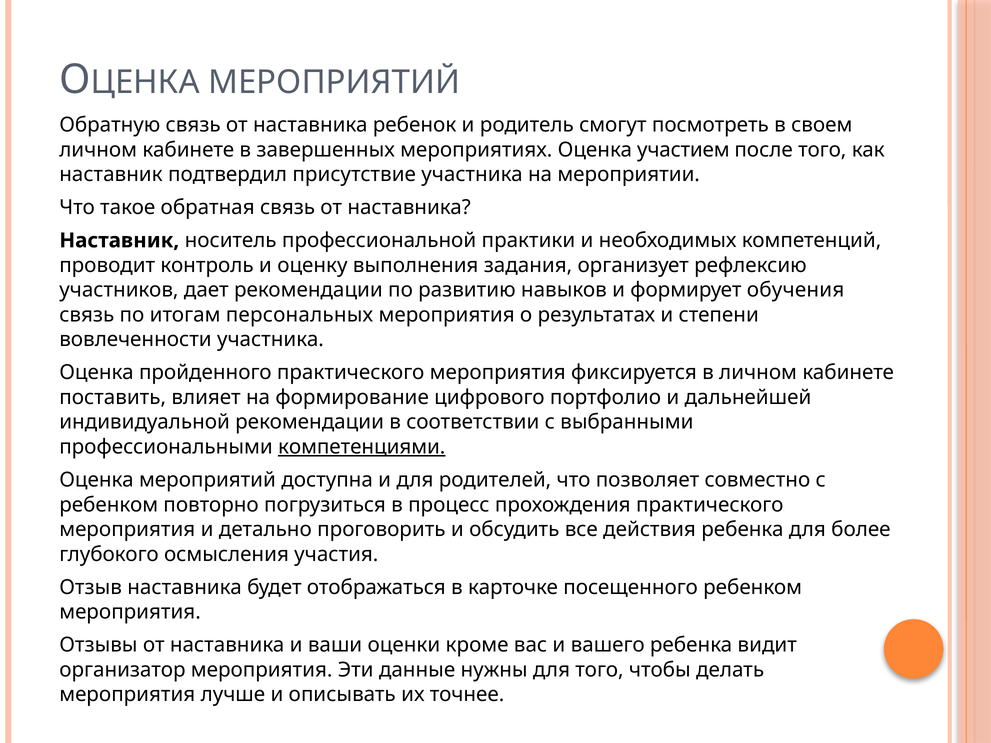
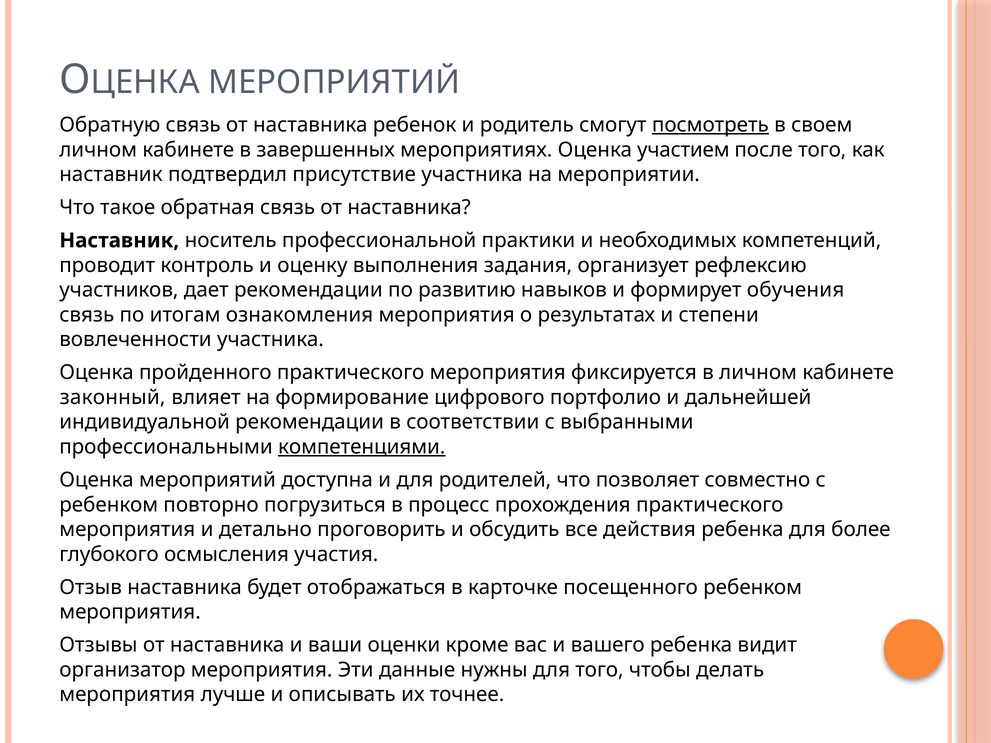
посмотреть underline: none -> present (710, 125)
персональных: персональных -> ознакомления (300, 315)
поставить: поставить -> законный (113, 398)
